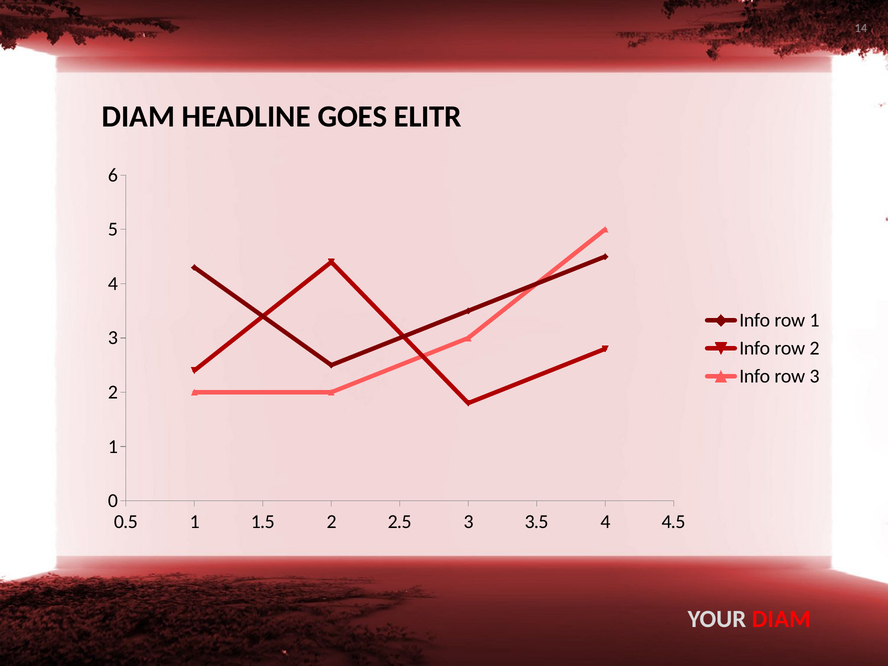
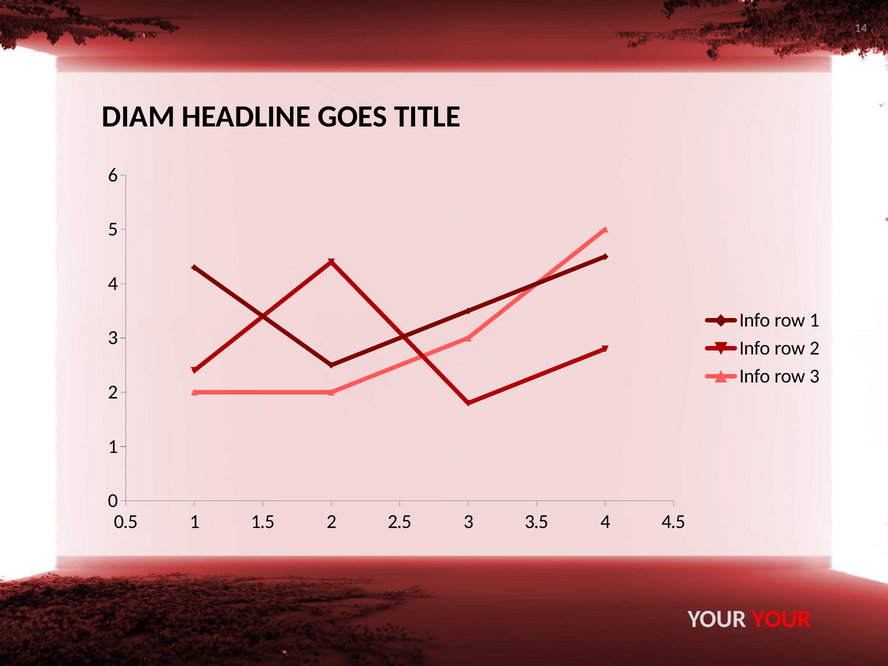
ELITR: ELITR -> TITLE (427, 117)
YOUR DIAM: DIAM -> YOUR (781, 619)
